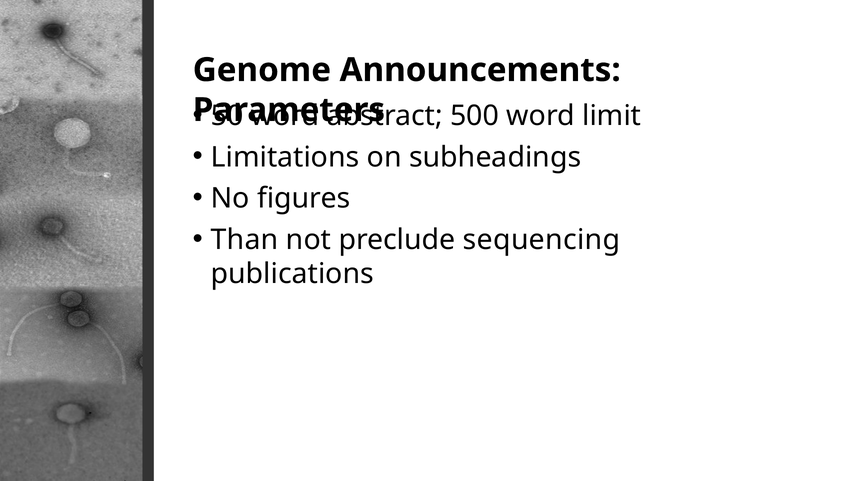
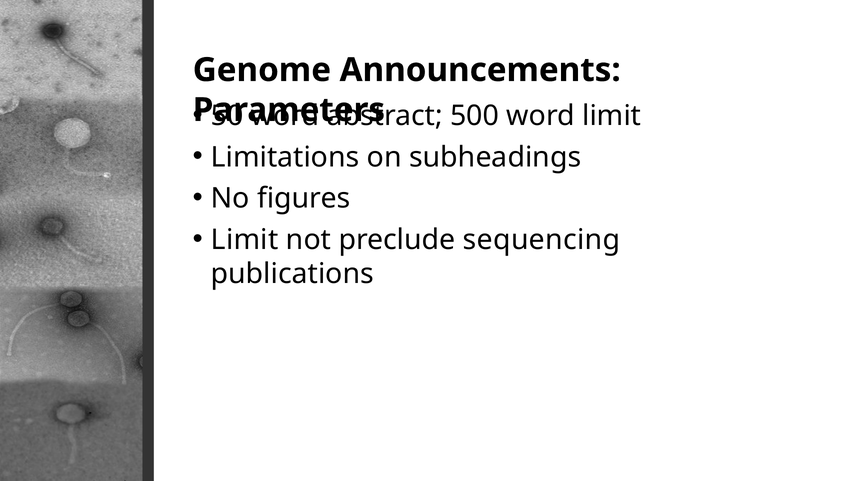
Than: Than -> Limit (245, 240)
